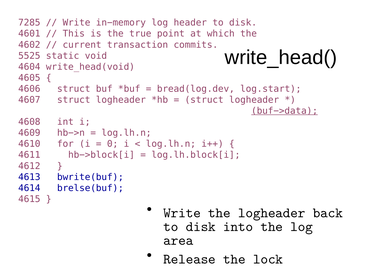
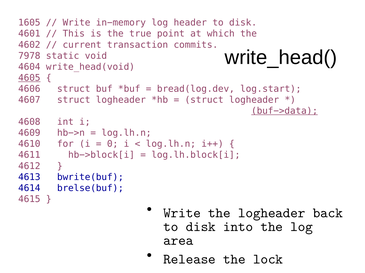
7285: 7285 -> 1605 (29, 23)
5525: 5525 -> 7978 (29, 56)
4605 underline: none -> present (29, 78)
